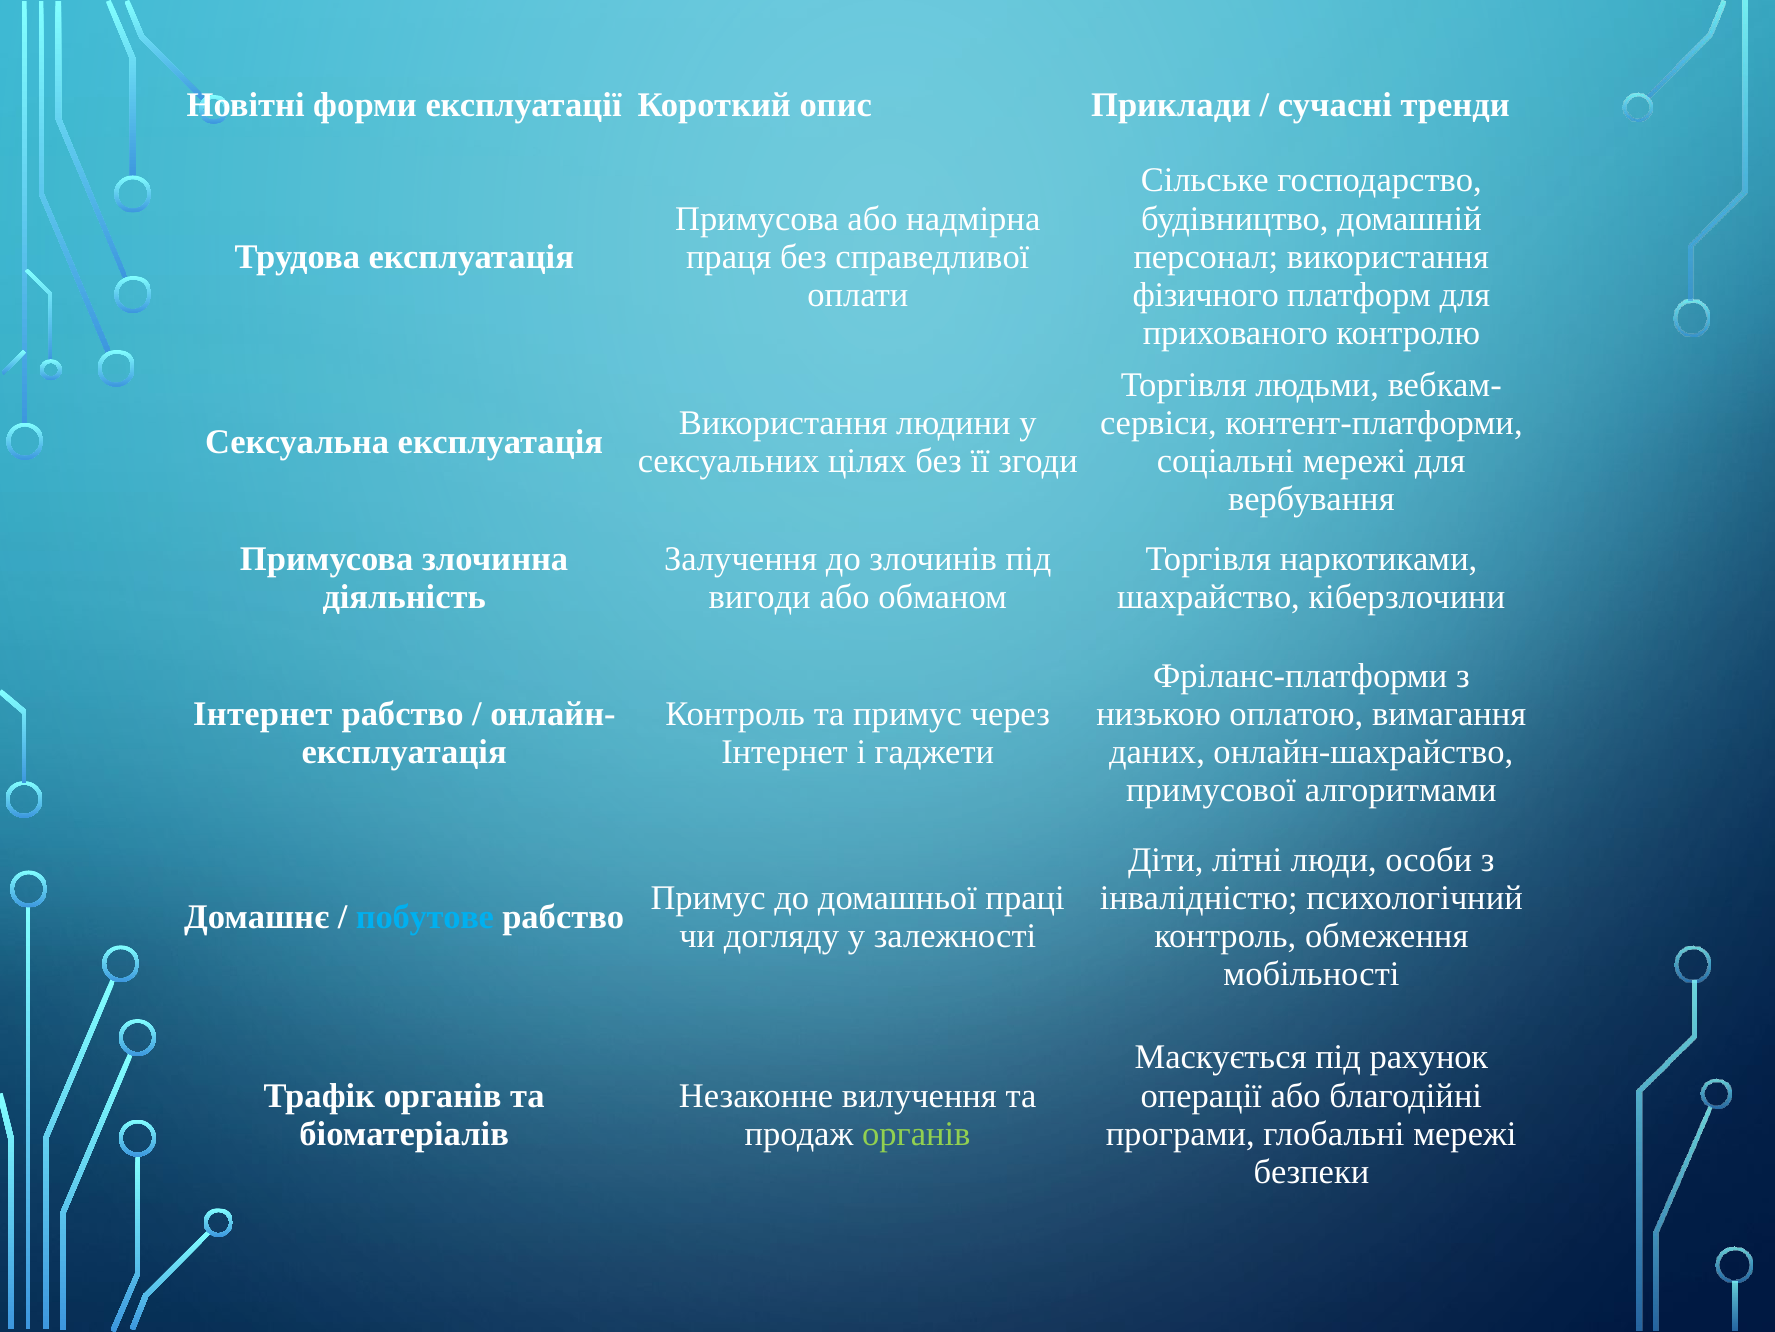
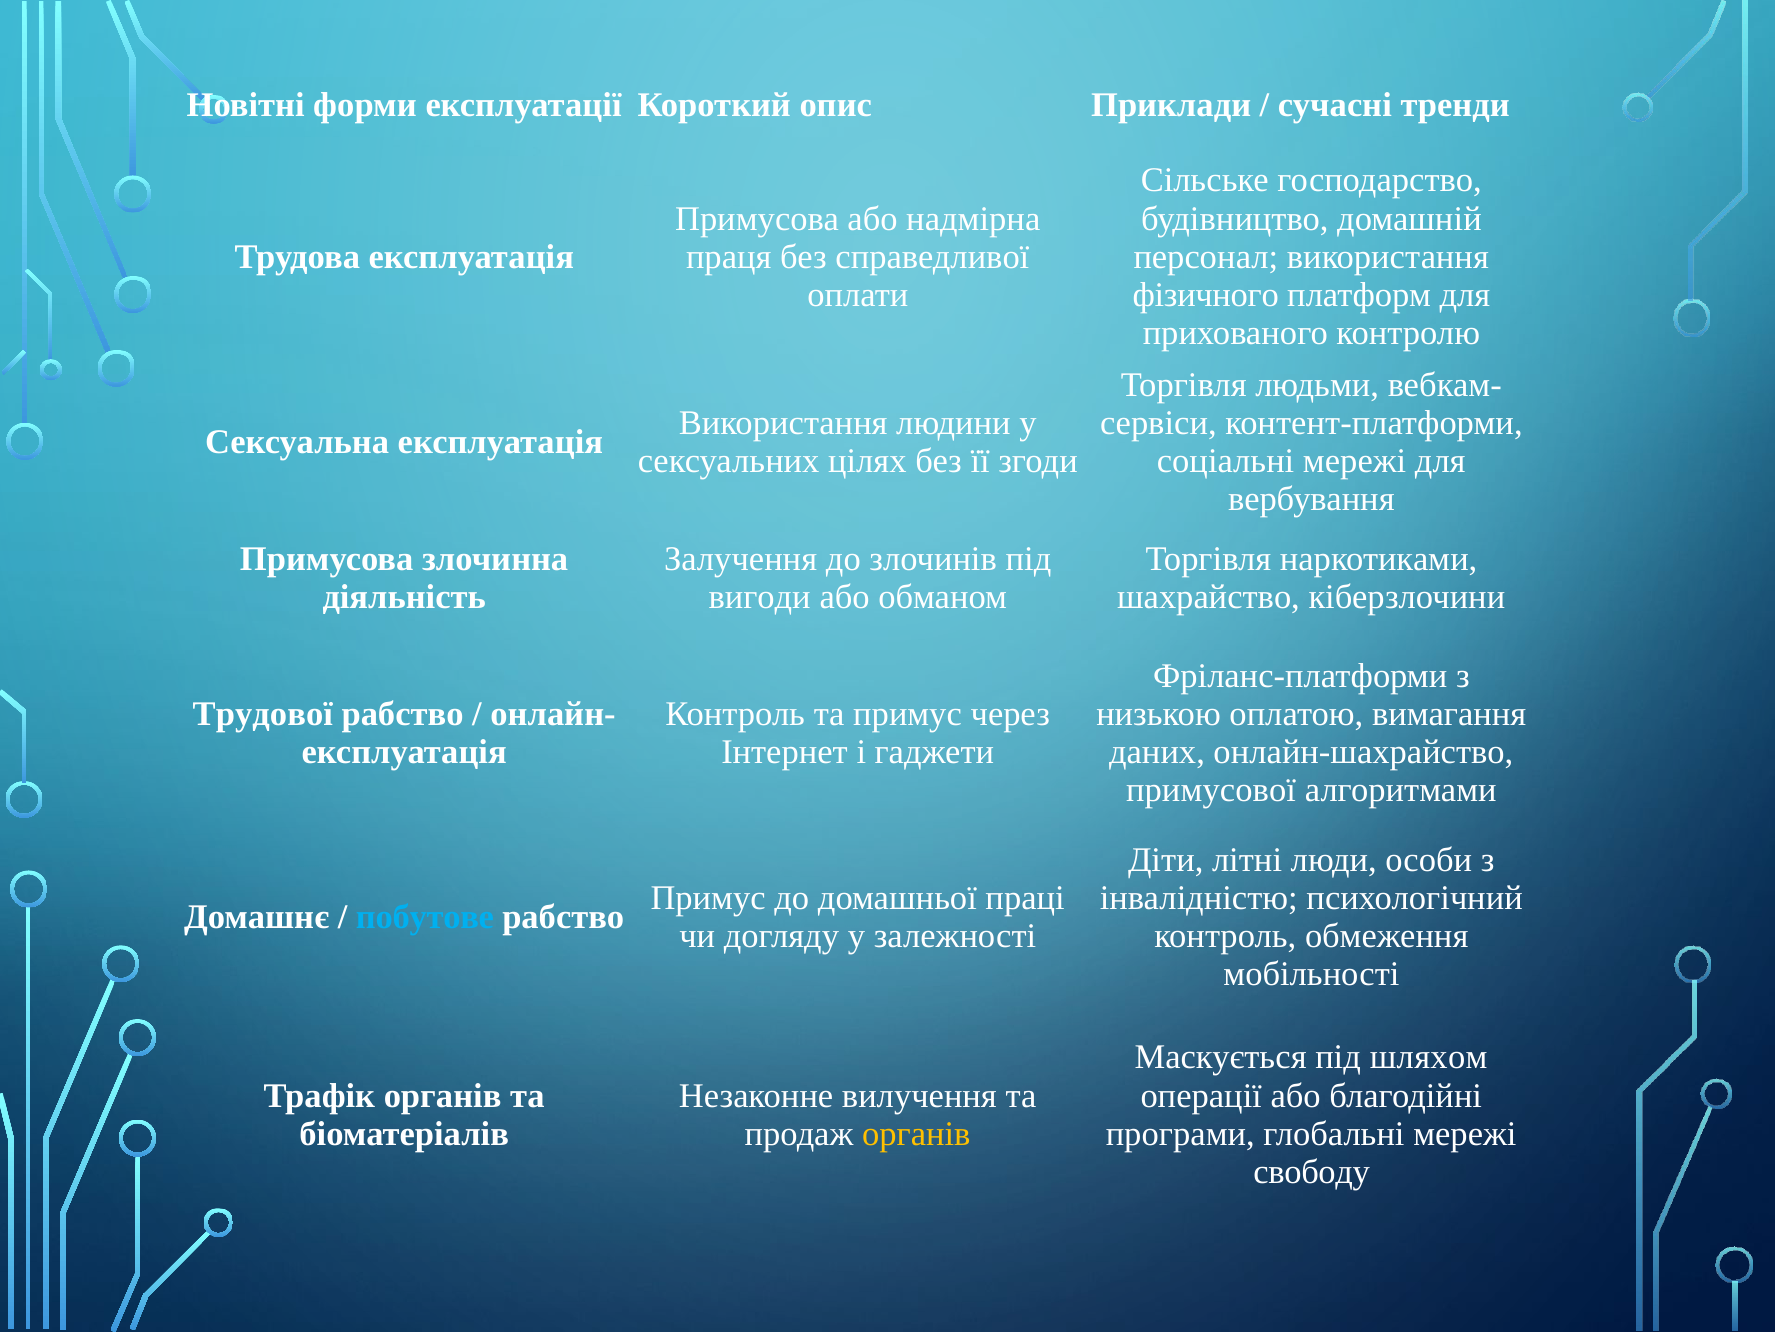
Інтернет: Інтернет -> Трудової (263, 714)
рахунок: рахунок -> шляхом (1429, 1057)
органів colour: light green -> yellow (916, 1133)
безпеки: безпеки -> свободу (1312, 1171)
